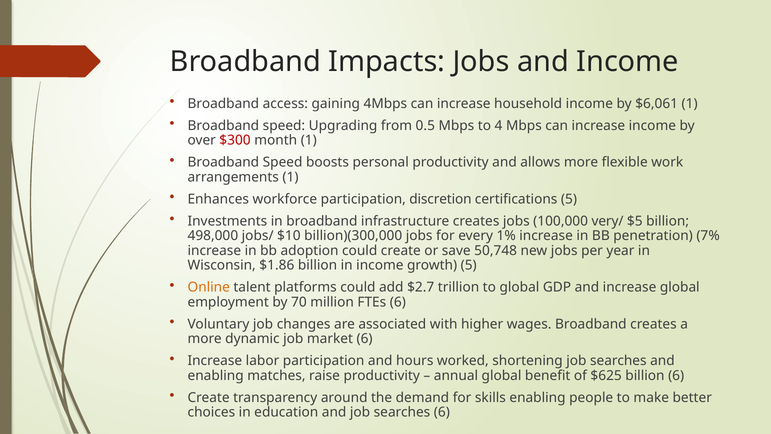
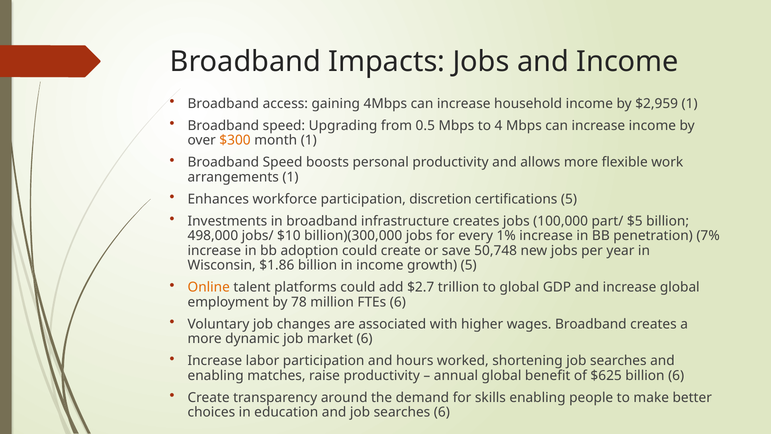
$6,061: $6,061 -> $2,959 (657, 104)
$300 colour: red -> orange (235, 140)
very/: very/ -> part/ (607, 221)
70: 70 -> 78 (299, 302)
